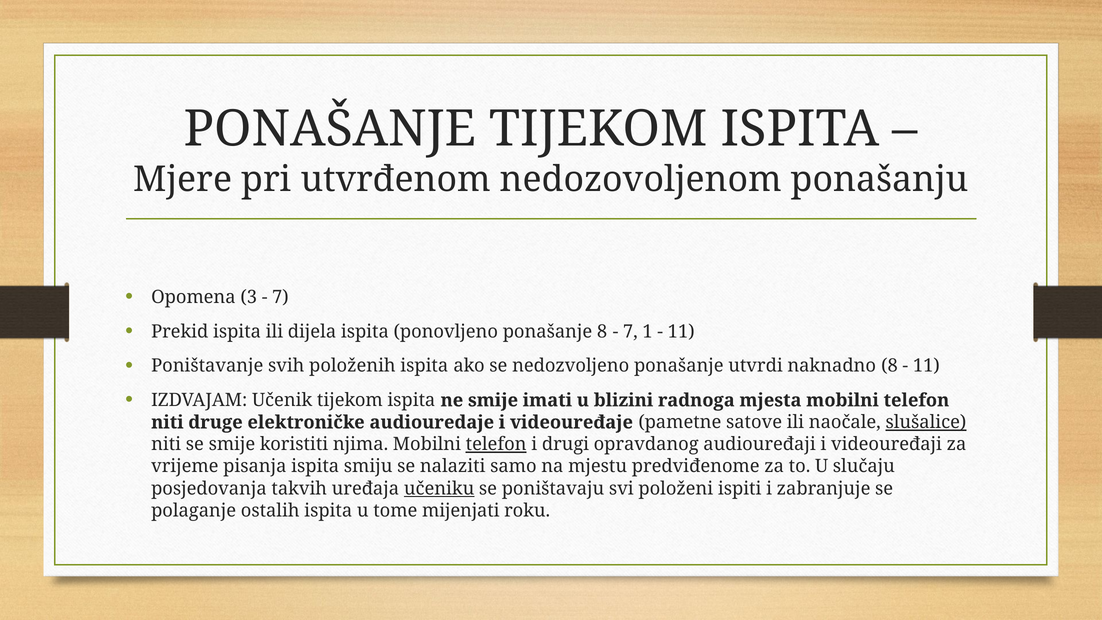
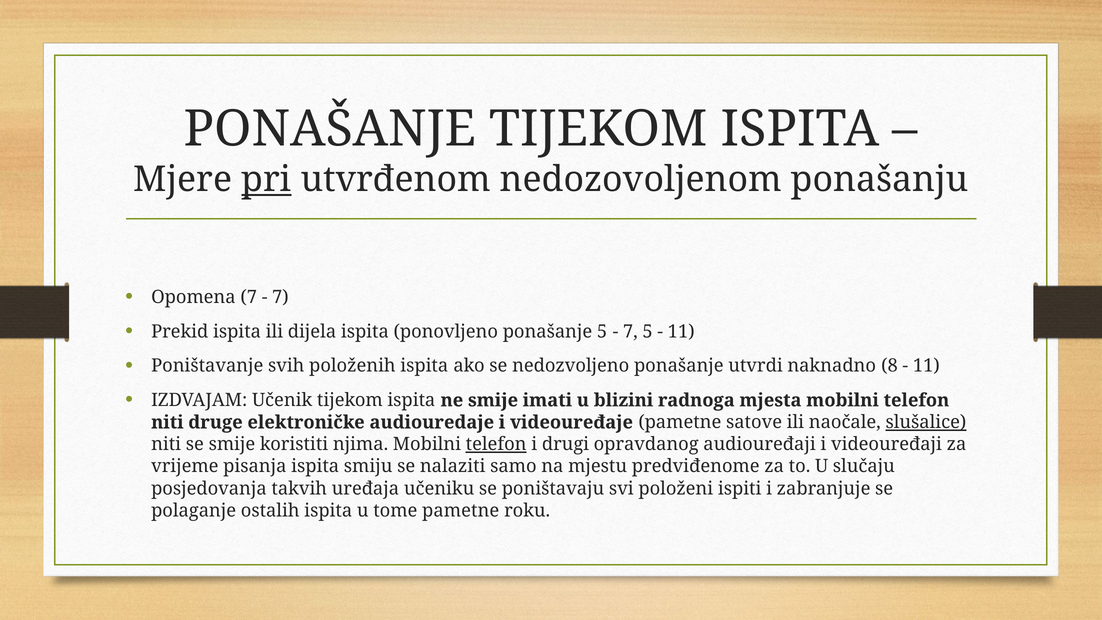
pri underline: none -> present (266, 180)
Opomena 3: 3 -> 7 (249, 297)
ponašanje 8: 8 -> 5 (602, 331)
7 1: 1 -> 5 (648, 331)
učeniku underline: present -> none (439, 488)
tome mijenjati: mijenjati -> pametne (461, 510)
